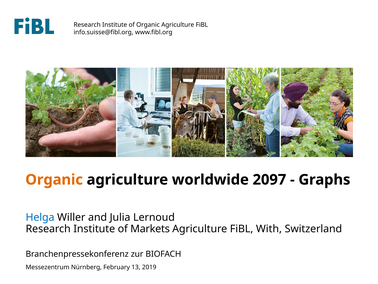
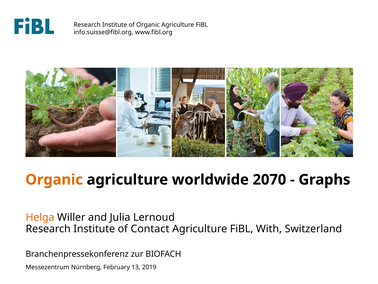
2097: 2097 -> 2070 (269, 179)
Helga colour: blue -> orange (40, 217)
Markets: Markets -> Contact (150, 228)
